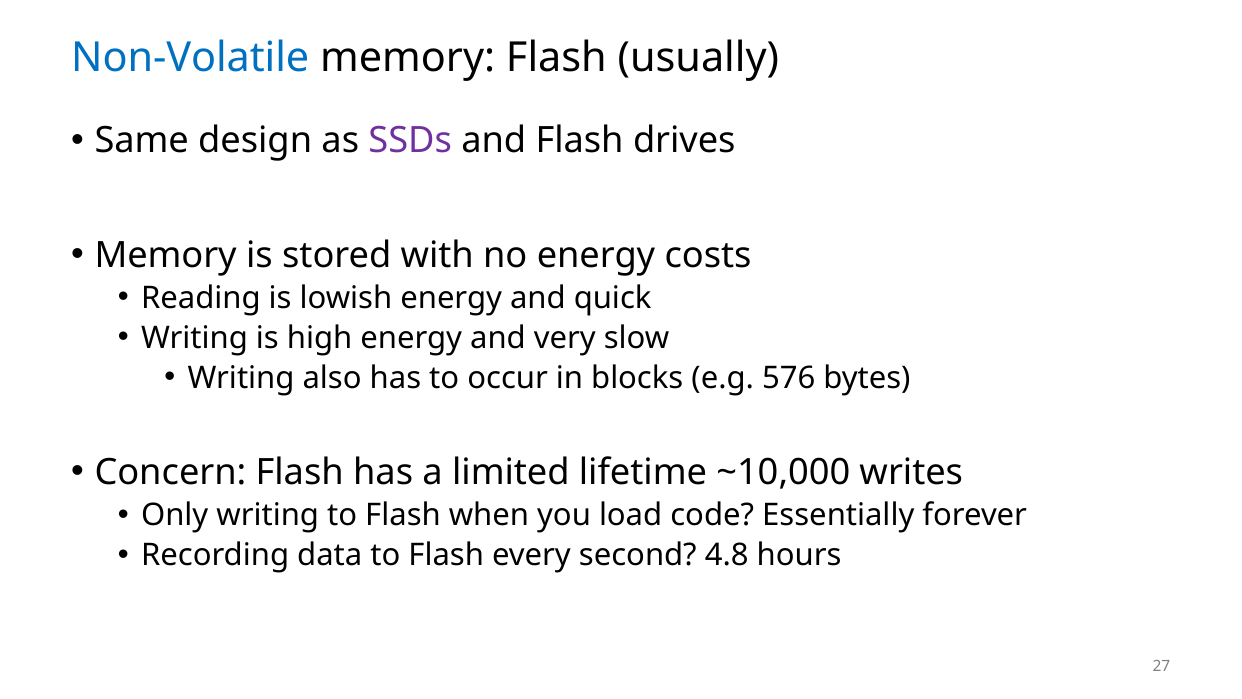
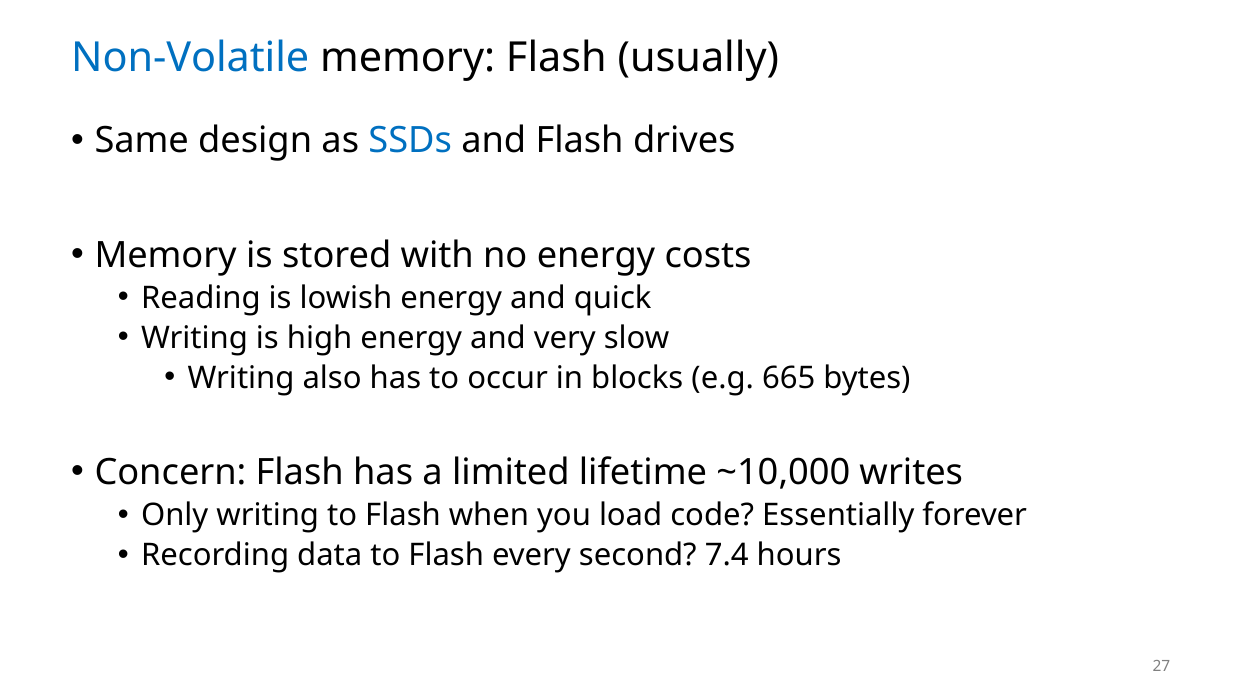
SSDs colour: purple -> blue (410, 140)
576: 576 -> 665 (789, 378)
4.8: 4.8 -> 7.4 (727, 555)
